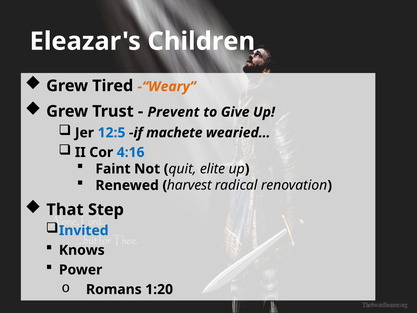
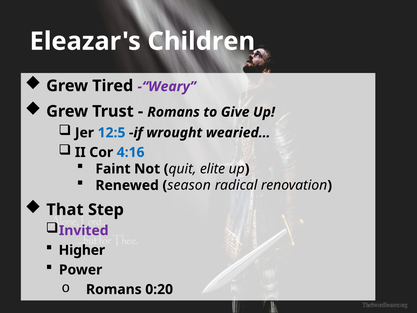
-“Weary colour: orange -> purple (167, 86)
Prevent: Prevent -> Romans (174, 112)
machete: machete -> wrought (174, 133)
harvest: harvest -> season (189, 185)
Invited colour: blue -> purple (84, 230)
Knows: Knows -> Higher (82, 250)
1:20: 1:20 -> 0:20 (159, 289)
